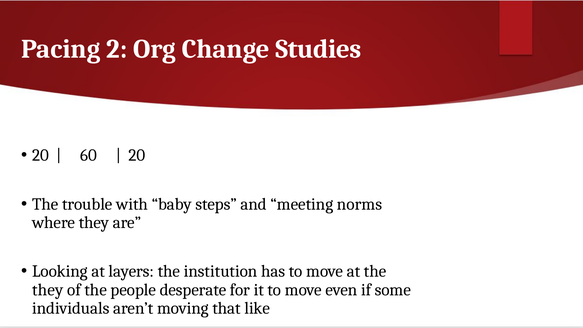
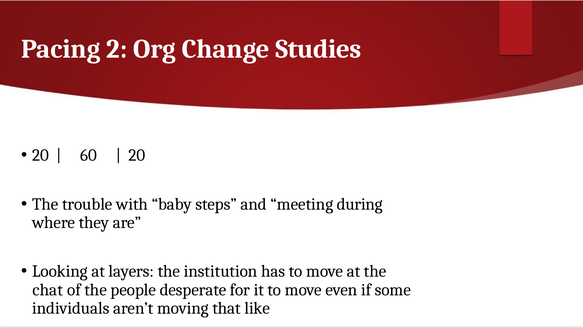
norms: norms -> during (360, 204)
they: they -> chat (48, 290)
